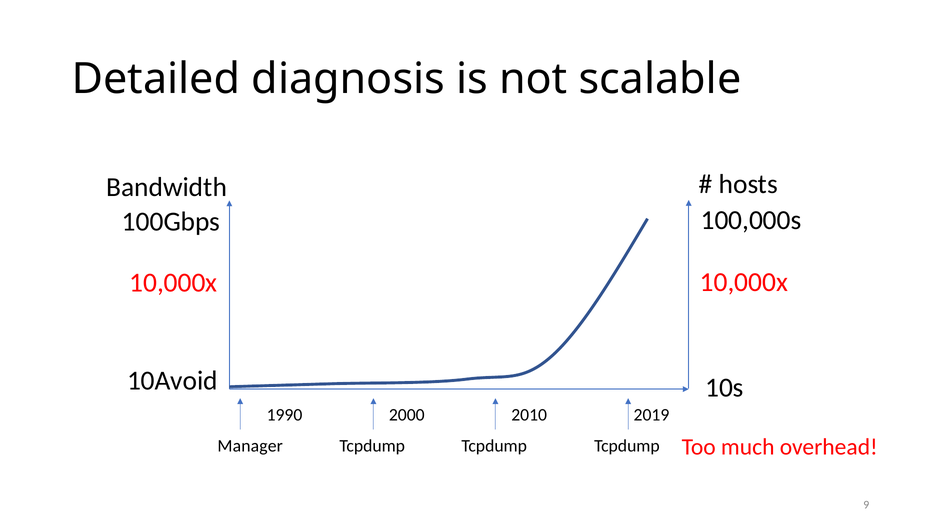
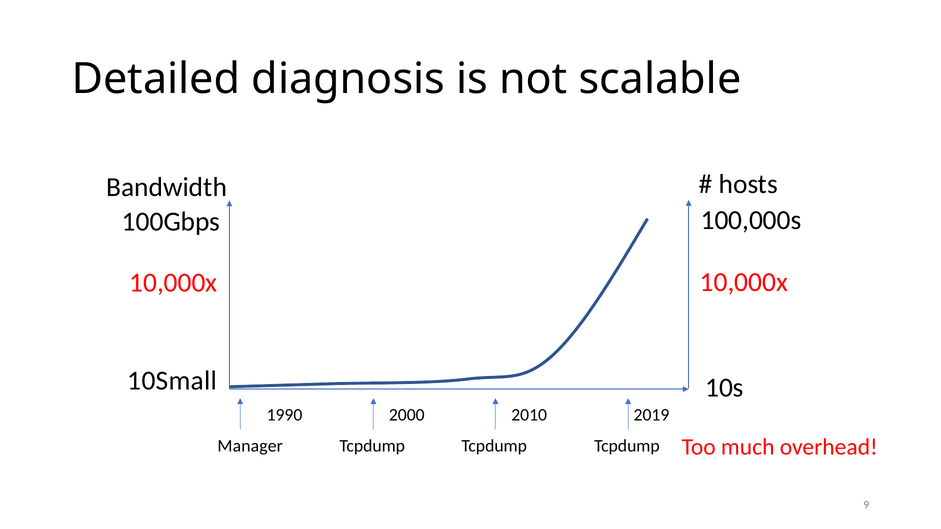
10Avoid: 10Avoid -> 10Small (172, 381)
